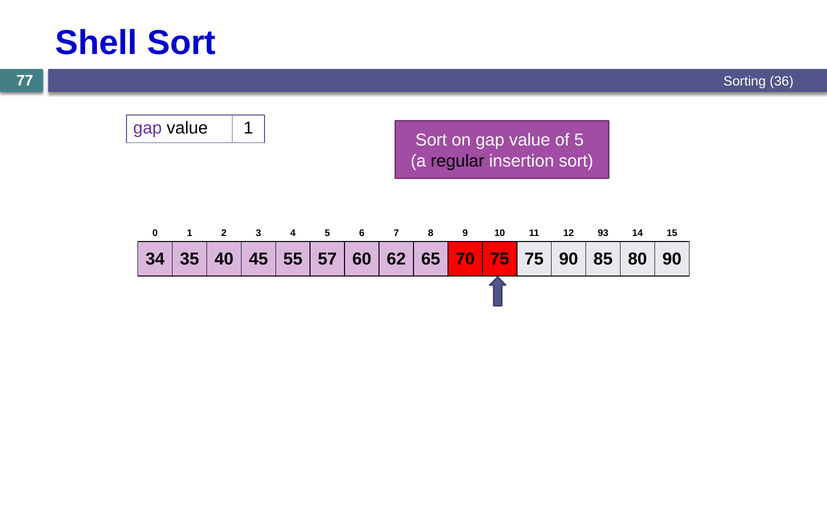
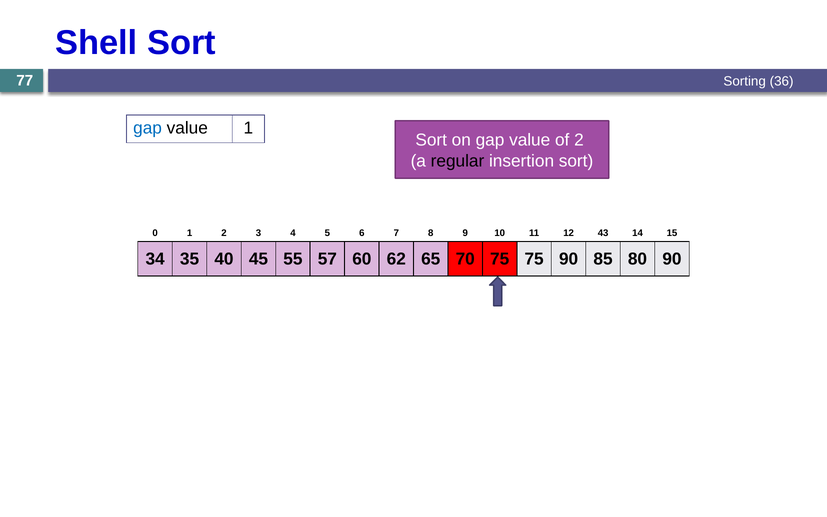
gap colour: purple -> blue (148, 128)
of 5: 5 -> 2 (579, 140)
93: 93 -> 43 (603, 233)
